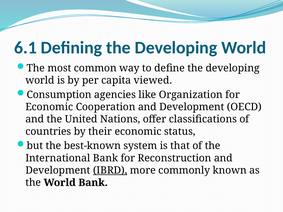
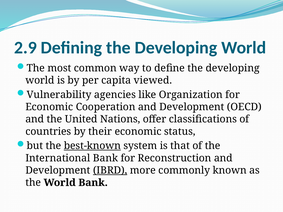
6.1: 6.1 -> 2.9 (25, 48)
Consumption: Consumption -> Vulnerability (59, 95)
best-known underline: none -> present (92, 146)
